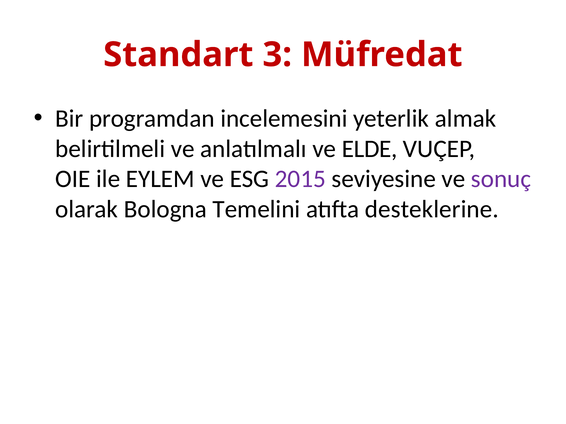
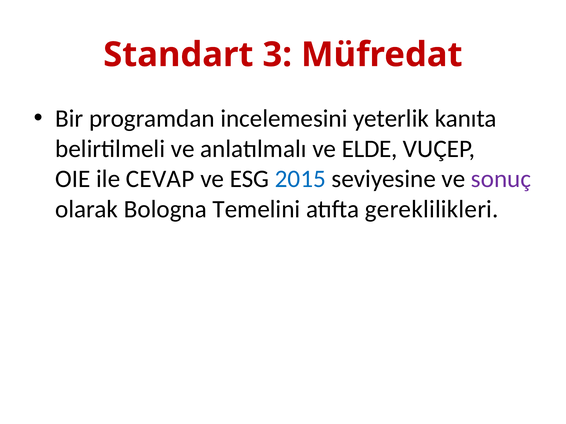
almak: almak -> kanıta (466, 119)
EYLEM: EYLEM -> CEVAP (160, 179)
2015 colour: purple -> blue (300, 179)
desteklerine: desteklerine -> gereklilikleri (432, 209)
